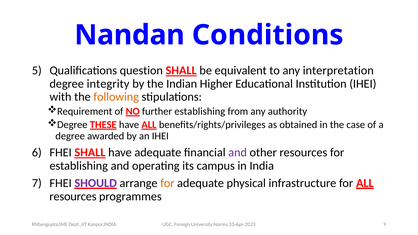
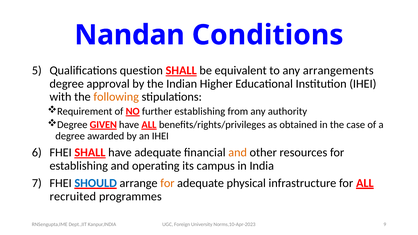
interpretation: interpretation -> arrangements (338, 71)
integrity: integrity -> approval (108, 84)
THESE: THESE -> GIVEN (103, 125)
and colour: purple -> orange (238, 153)
SHOULD colour: purple -> blue (96, 183)
resources: resources -> recruited (73, 196)
